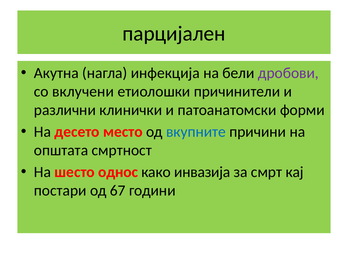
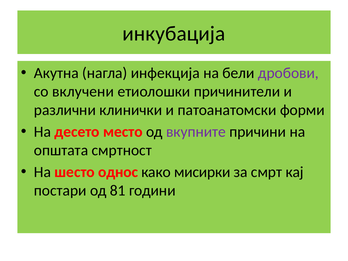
парцијален: парцијален -> инкубација (174, 34)
вкупните colour: blue -> purple (196, 132)
инвазија: инвазија -> мисирки (202, 172)
67: 67 -> 81 (118, 191)
